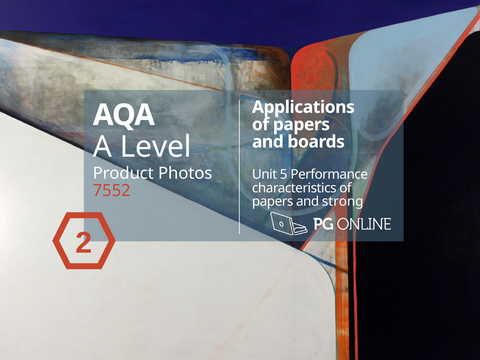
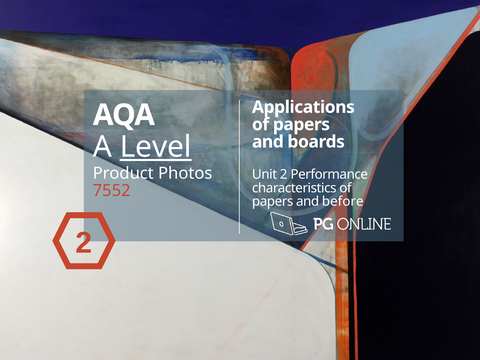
Level underline: none -> present (156, 147)
Unit 5: 5 -> 2 (284, 175)
strong: strong -> before (343, 201)
